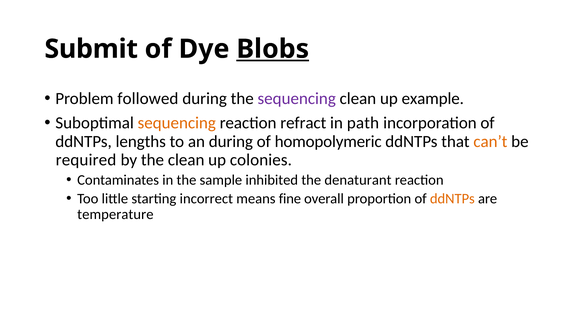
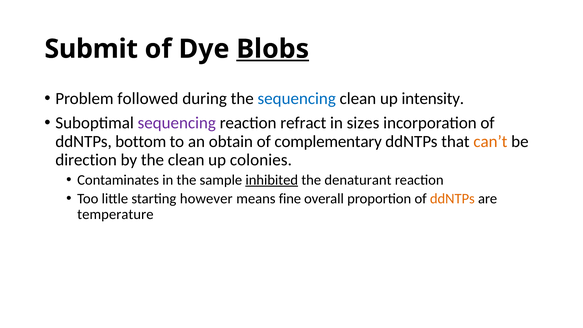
sequencing colour: purple -> blue (297, 99)
example: example -> intensity (433, 99)
sequencing colour: orange -> purple (177, 123)
path: path -> sizes (363, 123)
lengths: lengths -> bottom (141, 141)
an during: during -> obtain (231, 141)
homopolymeric: homopolymeric -> complementary (328, 141)
required: required -> direction (86, 160)
inhibited underline: none -> present (272, 180)
incorrect: incorrect -> however (206, 199)
